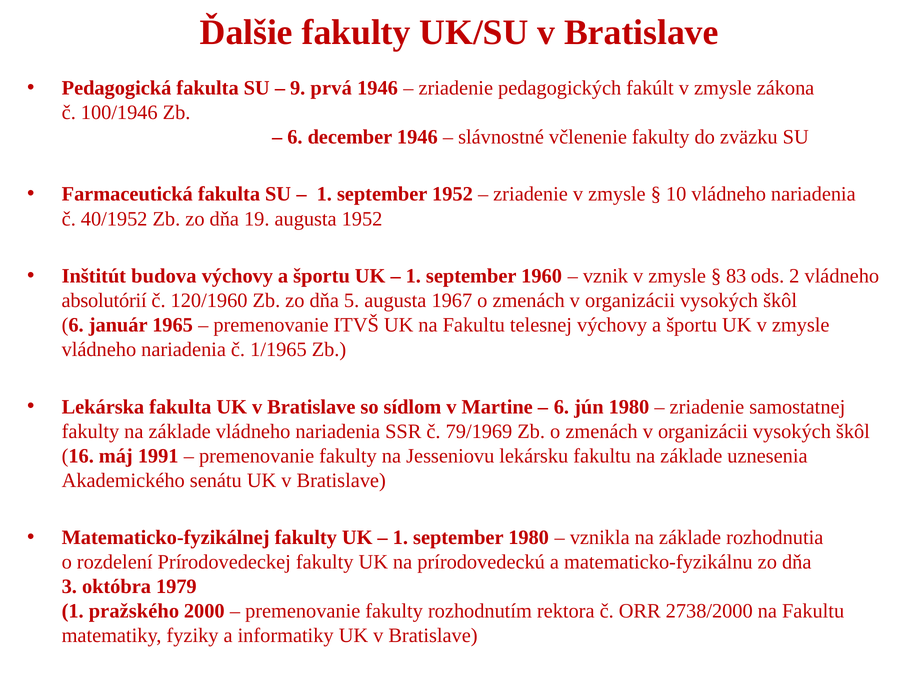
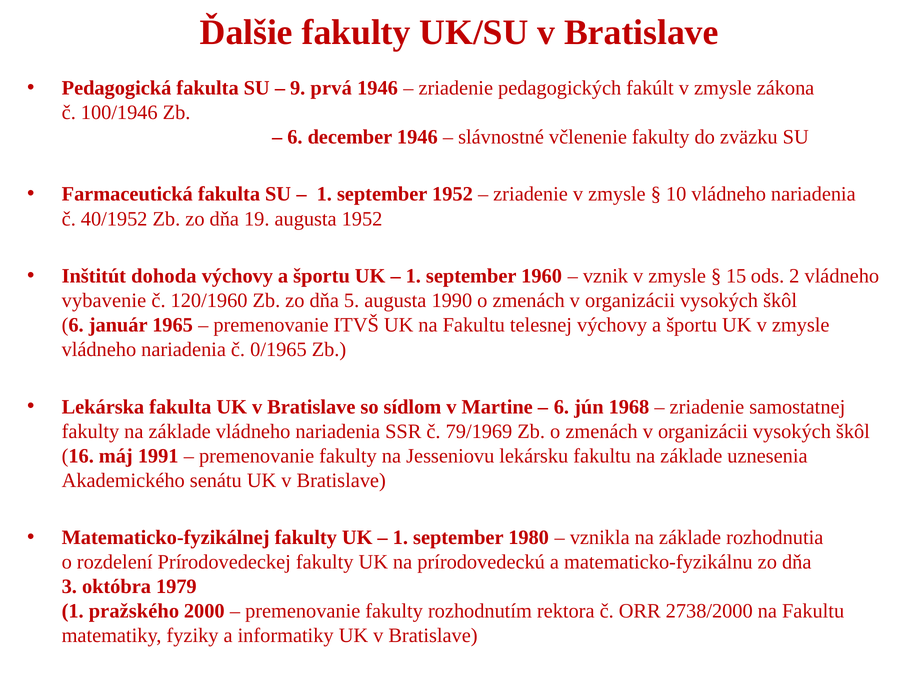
budova: budova -> dohoda (164, 276)
83: 83 -> 15 (736, 276)
absolutórií: absolutórií -> vybavenie (104, 300)
1967: 1967 -> 1990 (452, 300)
1/1965: 1/1965 -> 0/1965 (278, 349)
jún 1980: 1980 -> 1968 (629, 406)
